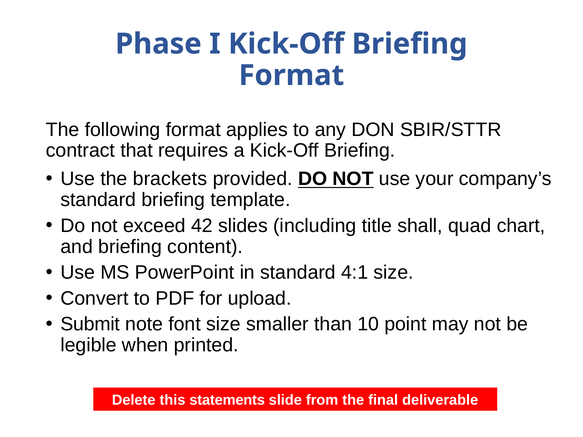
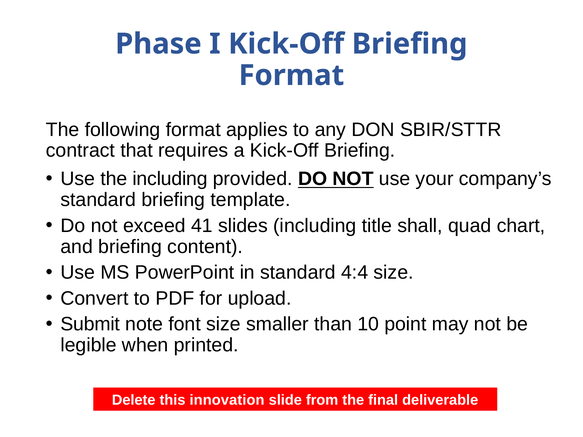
the brackets: brackets -> including (170, 179)
42: 42 -> 41 (202, 226)
4:1: 4:1 -> 4:4 (355, 273)
statements: statements -> innovation (227, 400)
